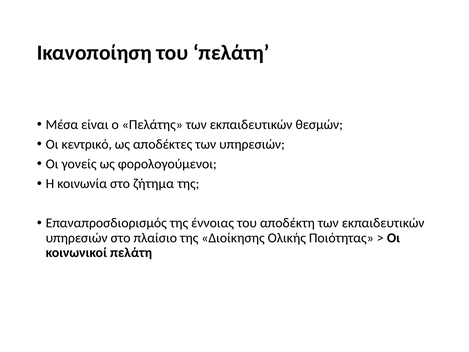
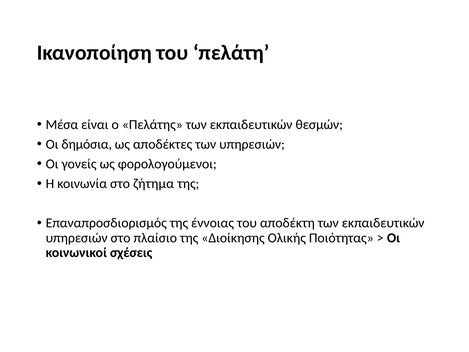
κεντρικό: κεντρικό -> δημόσια (87, 144)
κοινωνικοί πελάτη: πελάτη -> σχέσεις (131, 252)
